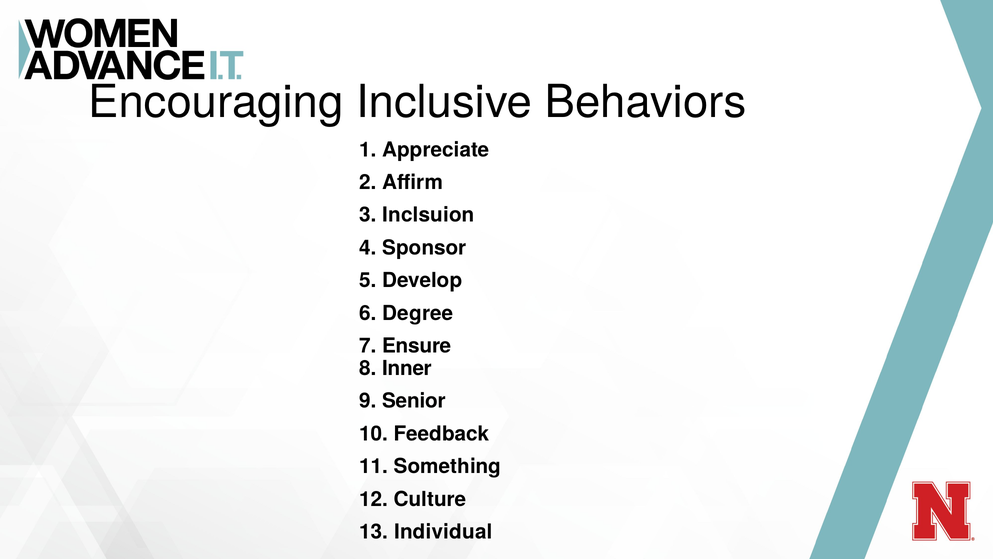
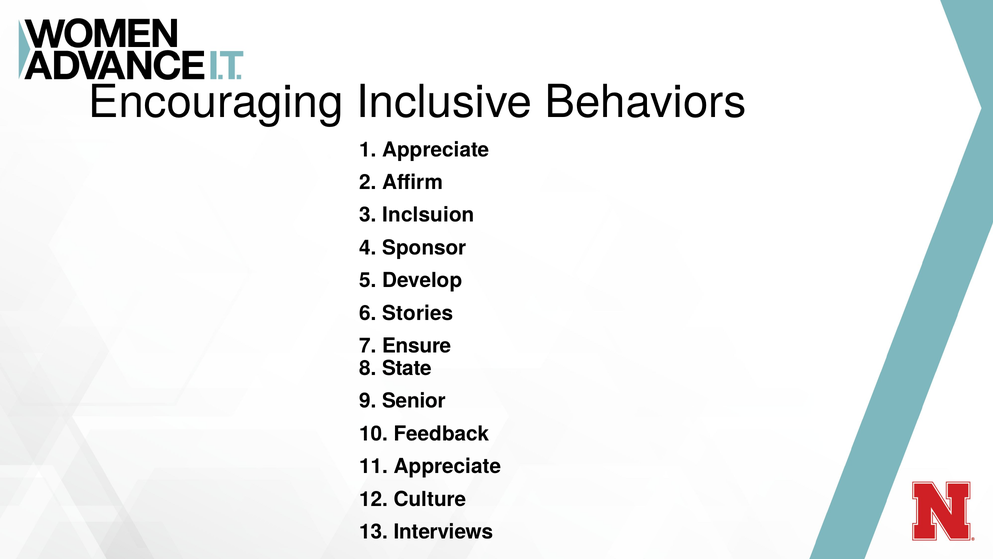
Degree: Degree -> Stories (418, 313)
Inner: Inner -> State (407, 368)
11 Something: Something -> Appreciate (447, 466)
Individual: Individual -> Interviews (444, 532)
